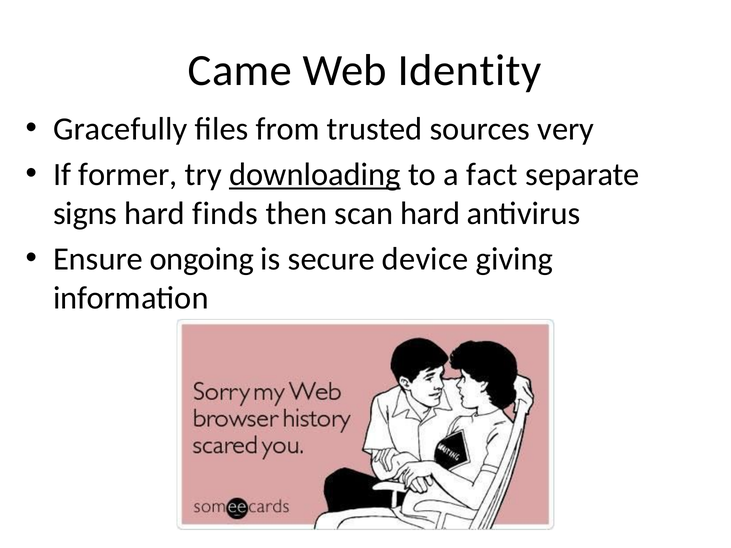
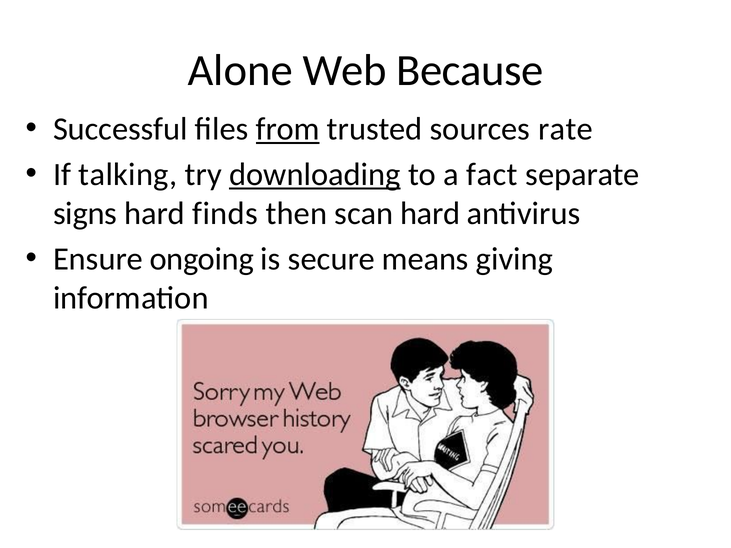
Came: Came -> Alone (240, 71)
Identity: Identity -> Because (470, 71)
Gracefully: Gracefully -> Successful (120, 129)
from underline: none -> present (288, 129)
very: very -> rate (565, 129)
former: former -> talking (128, 174)
device: device -> means (425, 259)
